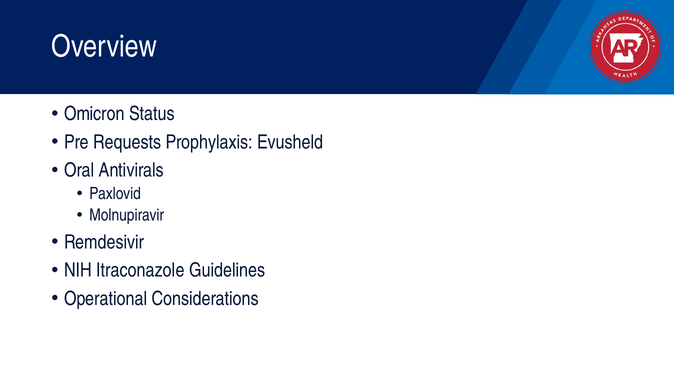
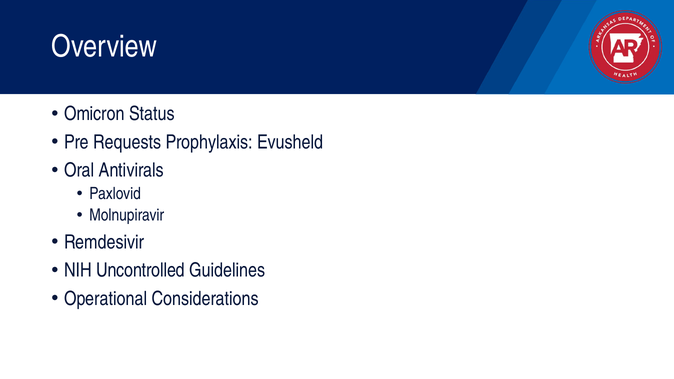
Itraconazole: Itraconazole -> Uncontrolled (140, 270)
